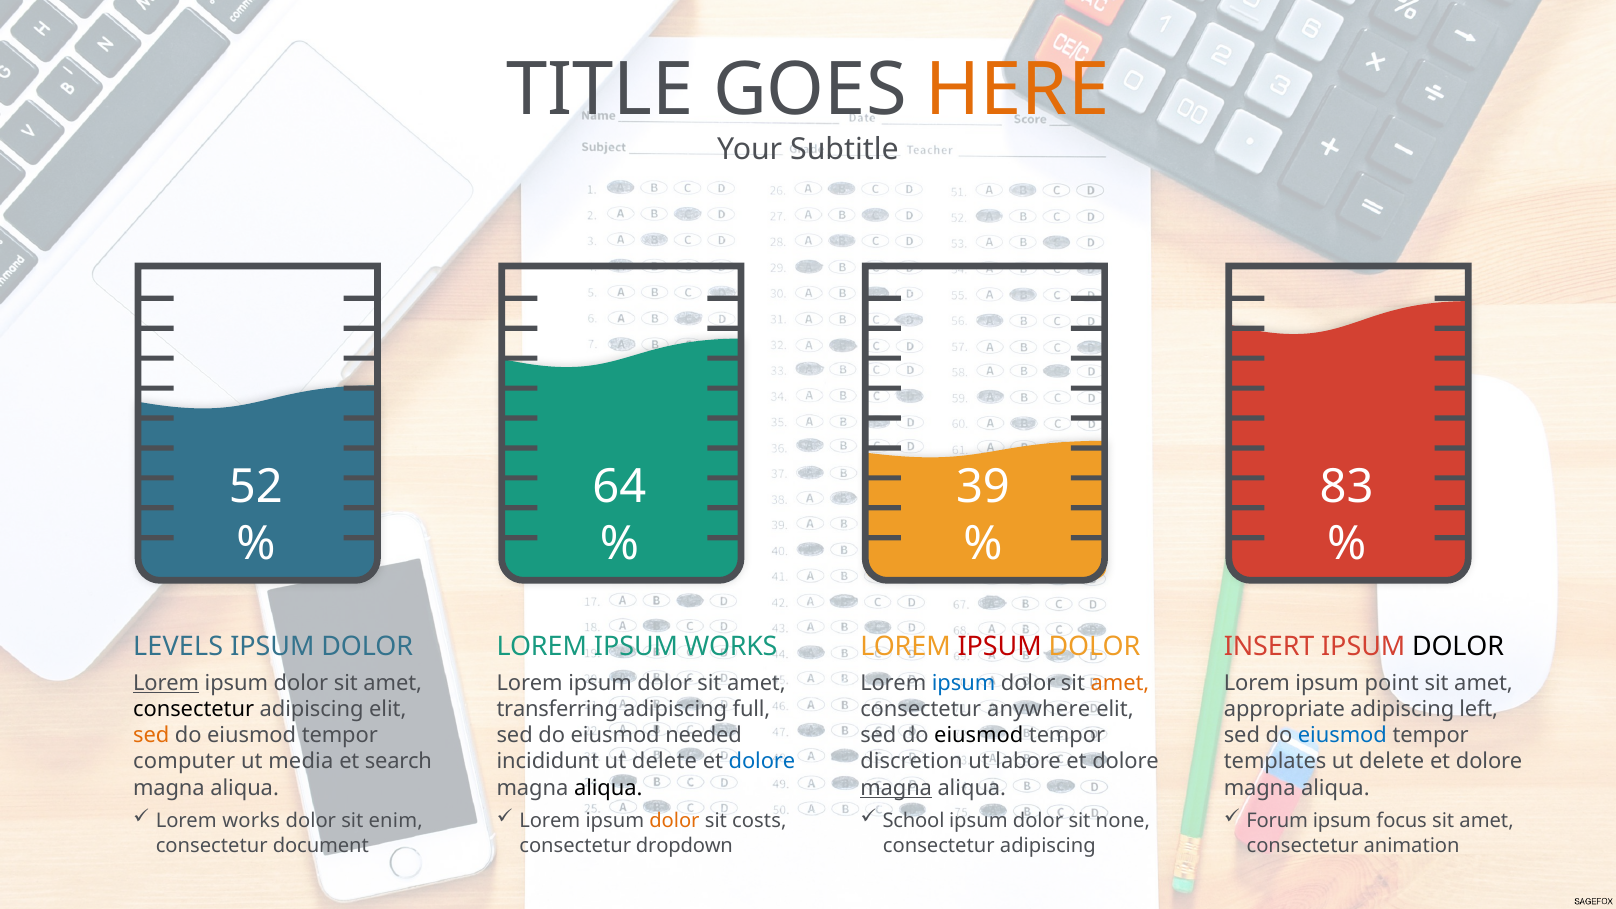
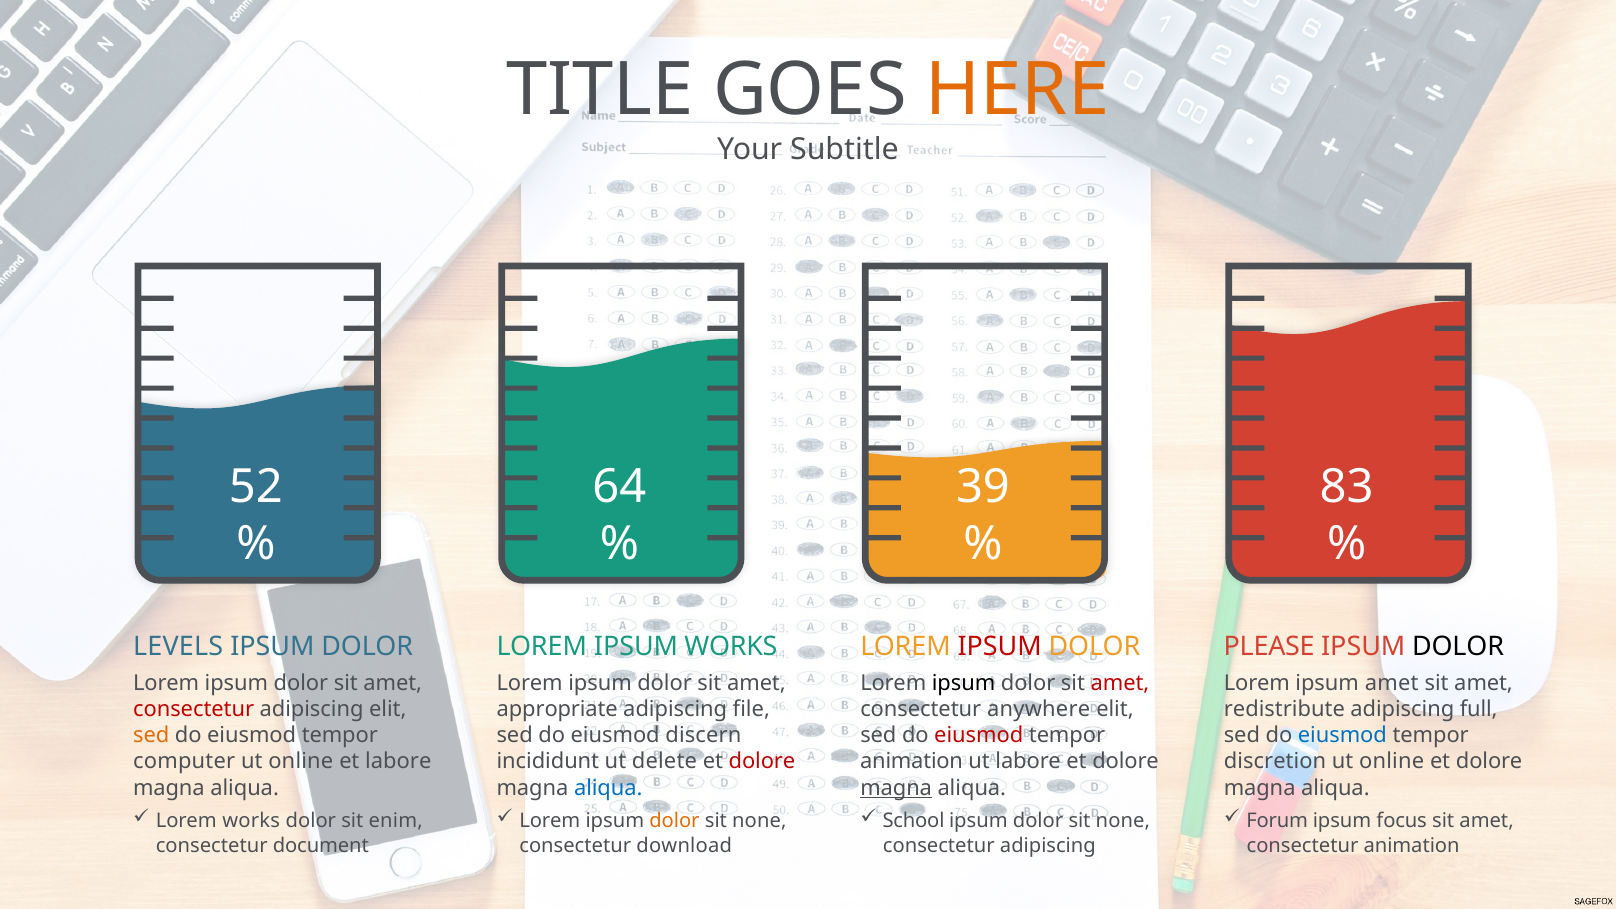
INSERT: INSERT -> PLEASE (1269, 647)
Lorem underline: present -> none (166, 683)
ipsum colour: blue -> black (964, 683)
amet colour: orange -> red (1120, 683)
ipsum point: point -> amet (1392, 683)
consectetur colour: black -> red (194, 709)
transferring: transferring -> appropriate (557, 709)
full: full -> file (751, 709)
appropriate: appropriate -> redistribute (1284, 709)
left: left -> full (1479, 709)
needed: needed -> discern (703, 735)
eiusmod colour: black -> red (979, 735)
media: media -> online (301, 762)
et search: search -> labore (398, 762)
dolore colour: blue -> red (762, 762)
discretion: discretion -> animation (912, 762)
templates: templates -> discretion (1275, 762)
delete: delete -> online (1392, 762)
aliqua colour: black -> blue (608, 788)
costs: costs -> none (759, 821)
dropdown: dropdown -> download (684, 845)
